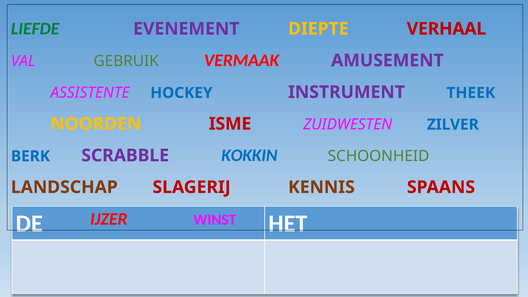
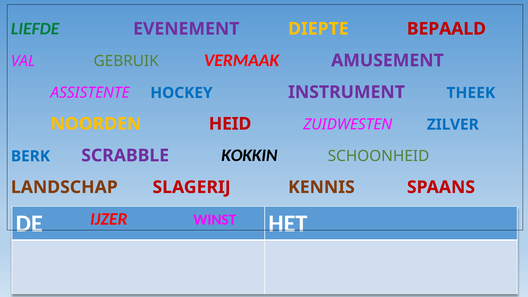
VERHAAL: VERHAAL -> BEPAALD (446, 29)
ISME: ISME -> HEID (230, 124)
KOKKIN colour: blue -> black (249, 156)
